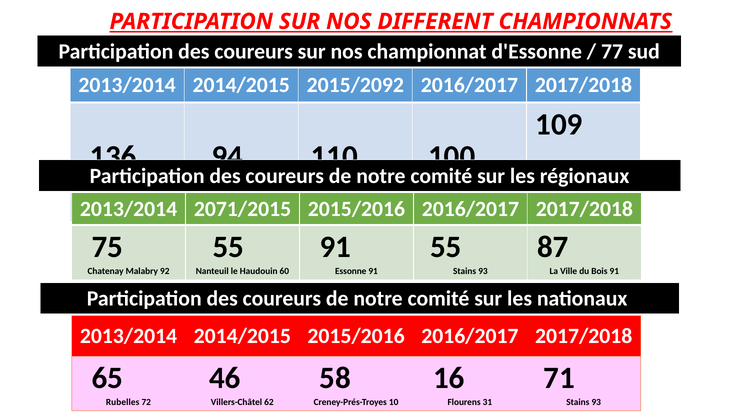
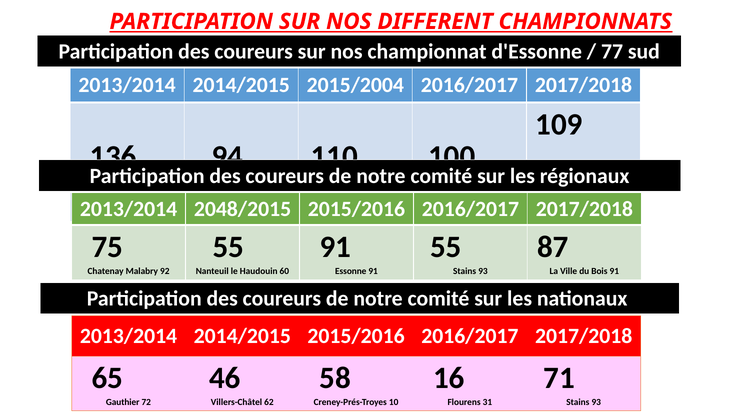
2015/2092: 2015/2092 -> 2015/2004 (355, 85)
2071/2015: 2071/2015 -> 2048/2015 (243, 209)
Rubelles: Rubelles -> Gauthier (123, 402)
